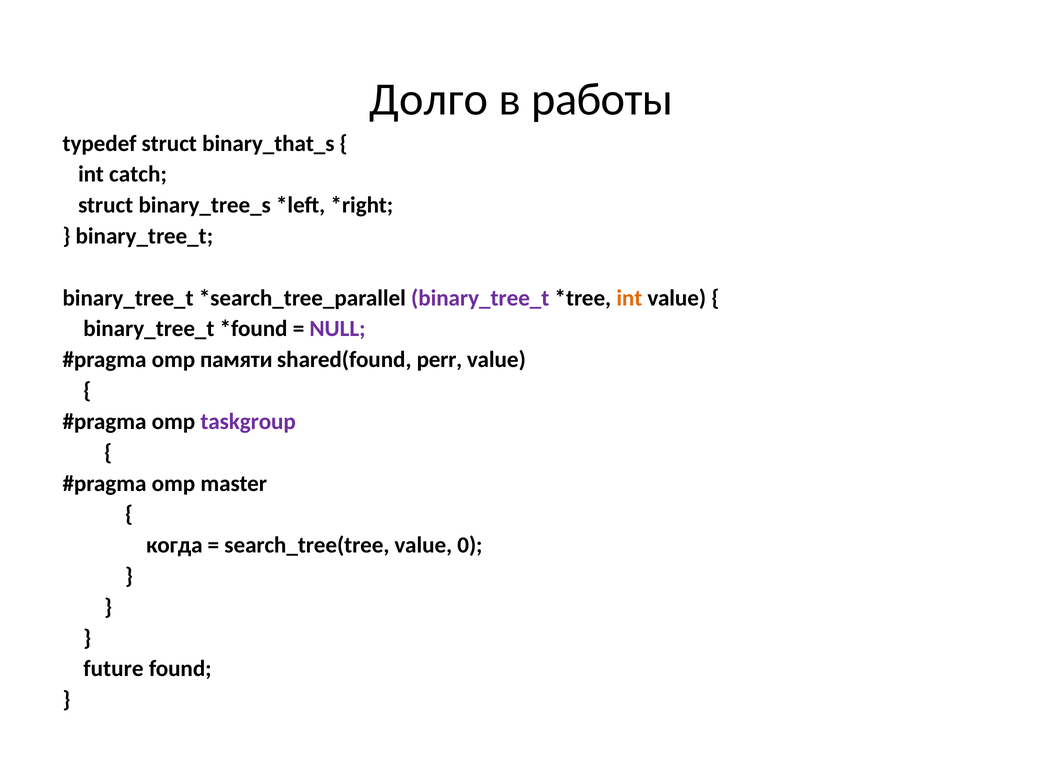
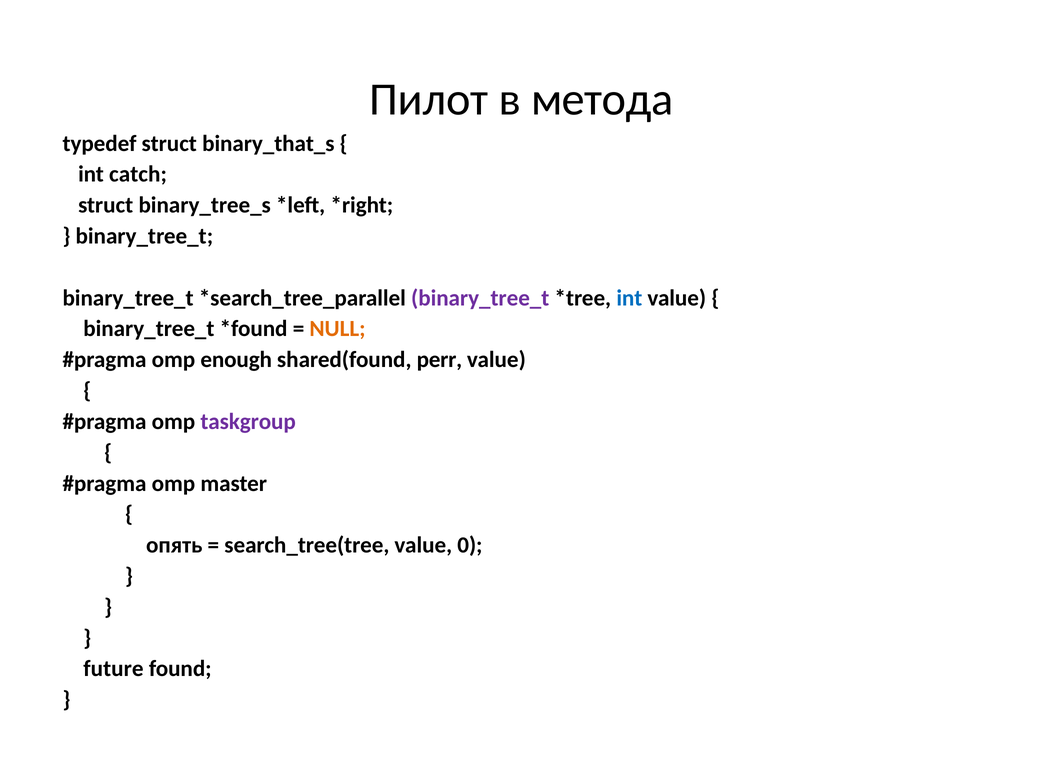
Долго: Долго -> Пилот (429, 100)
работы: работы -> метода (602, 100)
int colour: orange -> blue (629, 298)
NULL colour: purple -> orange (337, 329)
памяти: памяти -> enough (236, 360)
когда: когда -> опять (174, 546)
